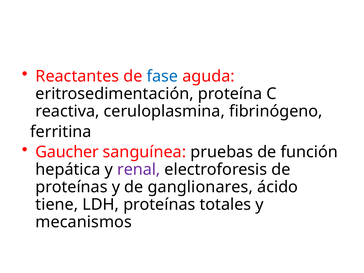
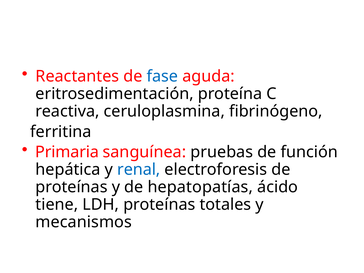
Gaucher: Gaucher -> Primaria (67, 152)
renal colour: purple -> blue (139, 170)
ganglionares: ganglionares -> hepatopatías (200, 187)
